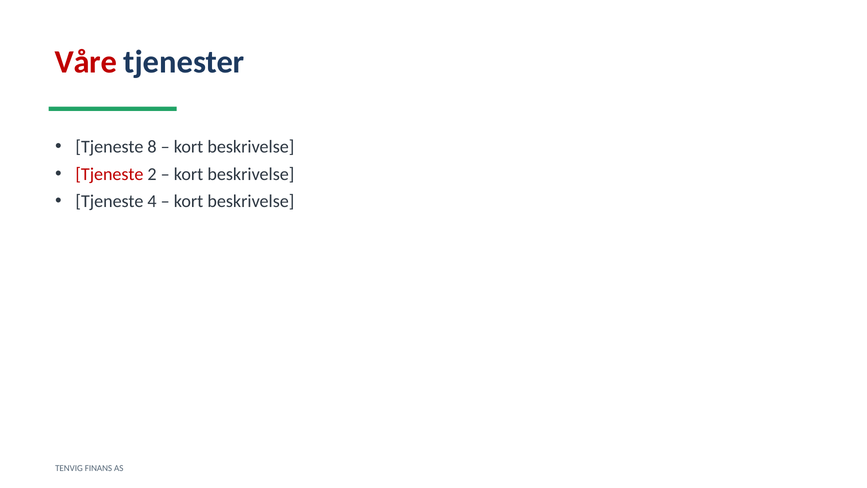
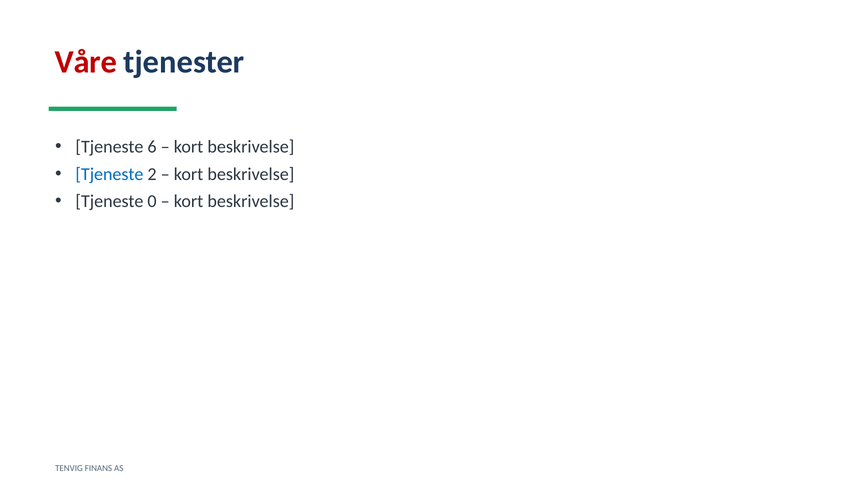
8: 8 -> 6 (152, 147)
Tjeneste colour: red -> blue (109, 174)
4: 4 -> 0 (152, 201)
